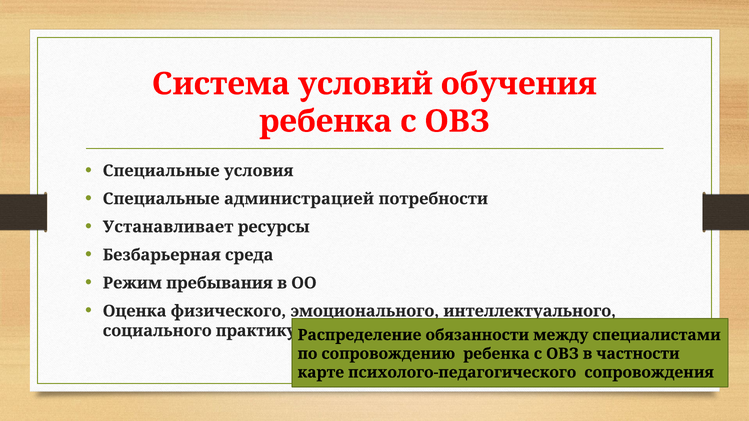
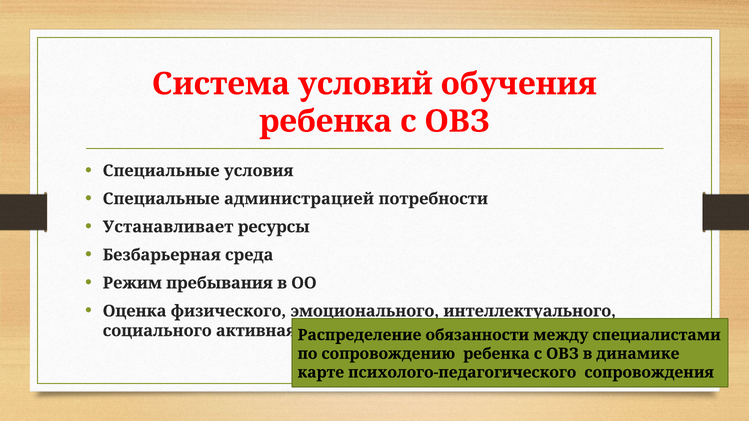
практику: практику -> активная (256, 331)
частности: частности -> динамике (638, 354)
